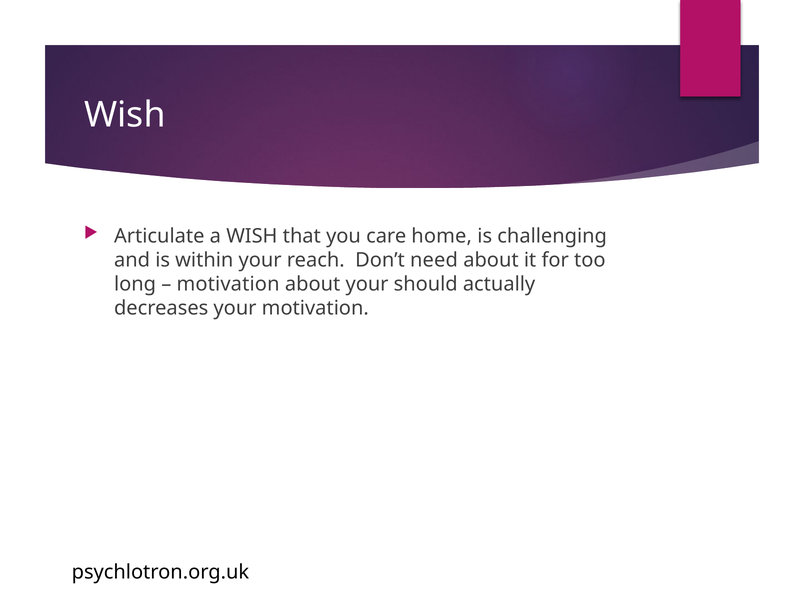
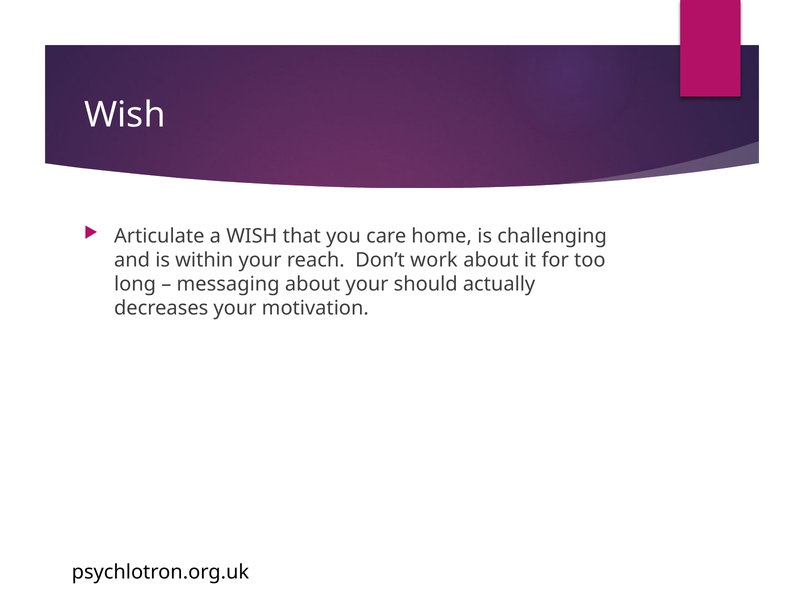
need: need -> work (434, 260)
motivation: motivation -> messaging (228, 284)
